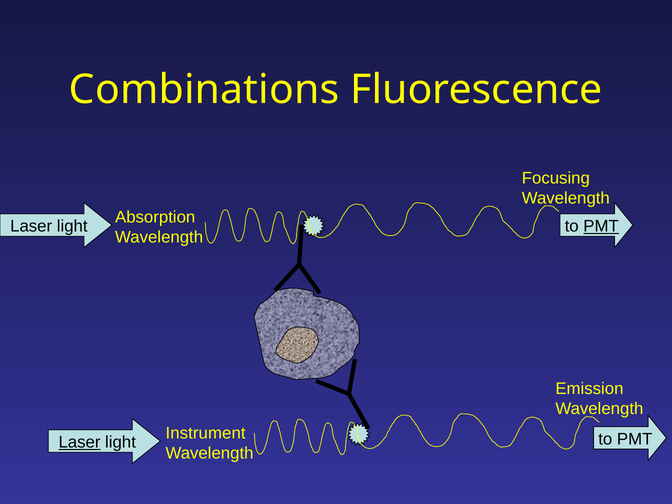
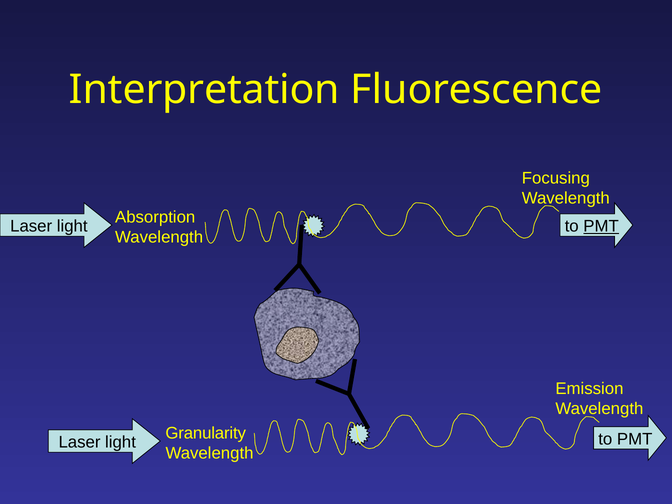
Combinations: Combinations -> Interpretation (204, 90)
Instrument: Instrument -> Granularity (206, 433)
Laser underline: present -> none (80, 442)
